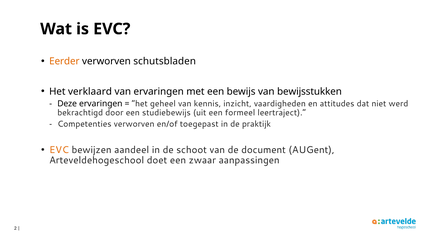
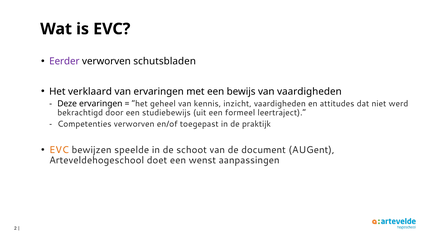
Eerder colour: orange -> purple (64, 61)
van bewijsstukken: bewijsstukken -> vaardigheden (309, 91)
aandeel: aandeel -> speelde (132, 150)
zwaar: zwaar -> wenst (202, 160)
